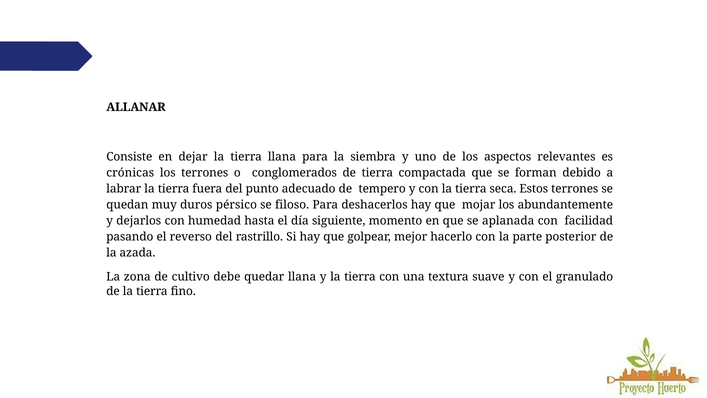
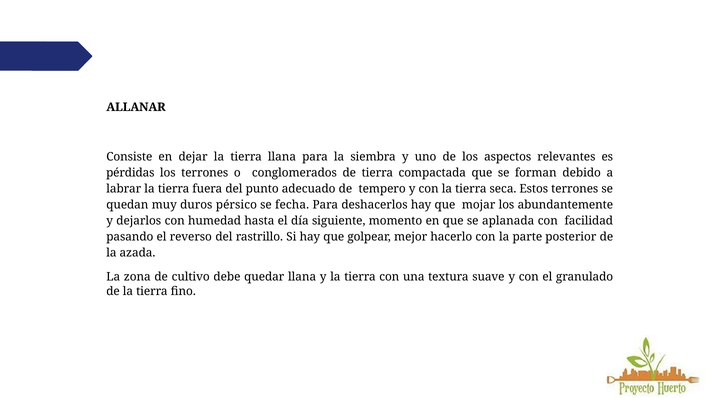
crónicas: crónicas -> pérdidas (130, 173)
filoso: filoso -> fecha (292, 205)
